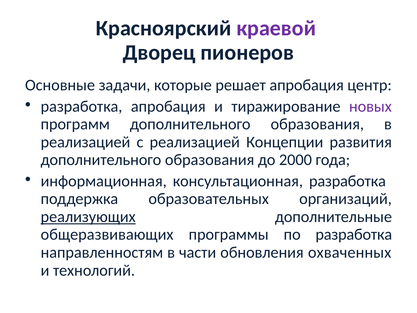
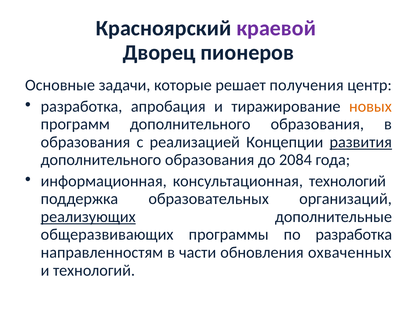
решает апробация: апробация -> получения (307, 85)
новых colour: purple -> orange (370, 106)
реализацией: реализацией -> образования (85, 142)
развития underline: none -> present (361, 142)
2000: 2000 -> 2084 (295, 160)
консультационная разработка: разработка -> технологий (347, 181)
